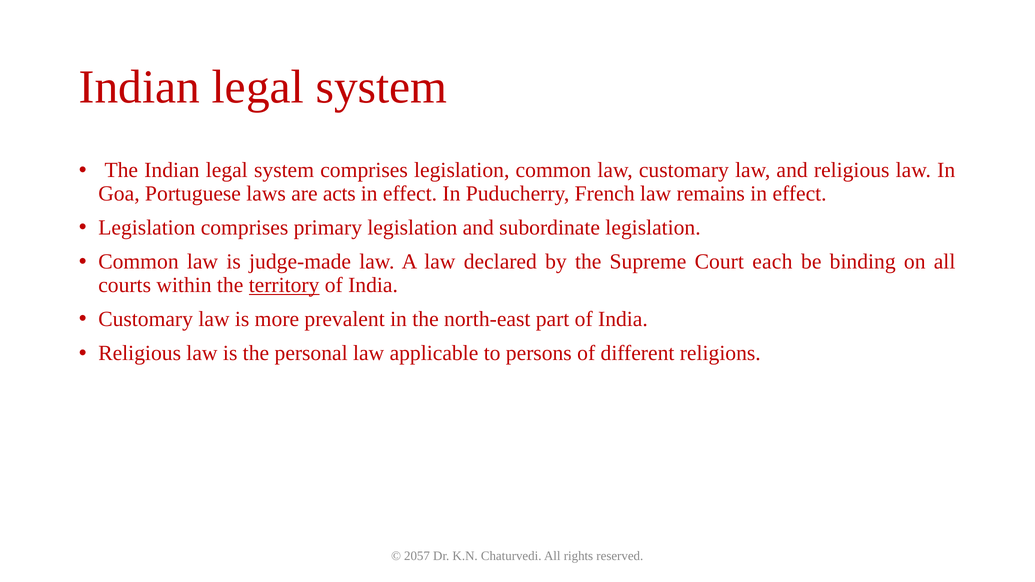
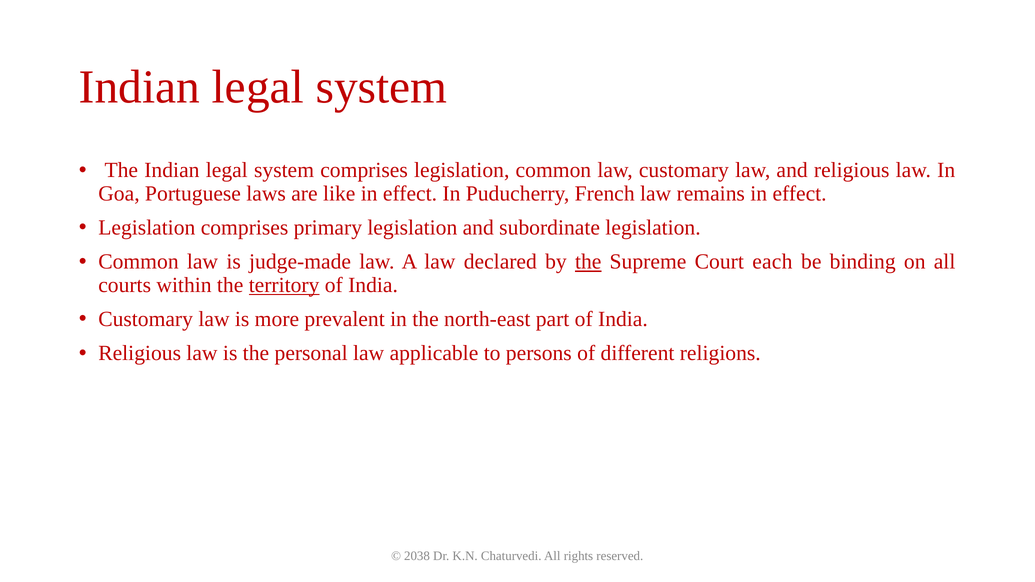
acts: acts -> like (339, 194)
the underline: none -> present (588, 262)
2057: 2057 -> 2038 (417, 556)
